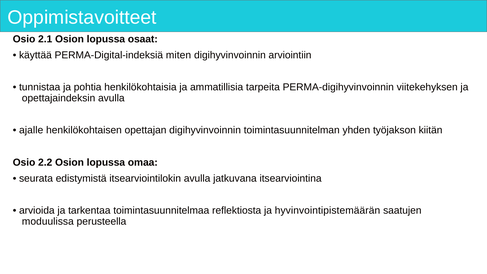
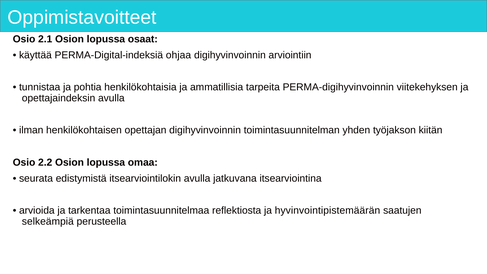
miten: miten -> ohjaa (179, 55)
ajalle: ajalle -> ilman (31, 130)
moduulissa: moduulissa -> selkeämpiä (48, 221)
